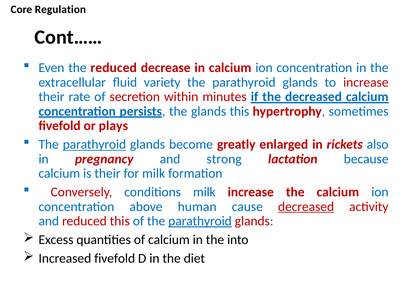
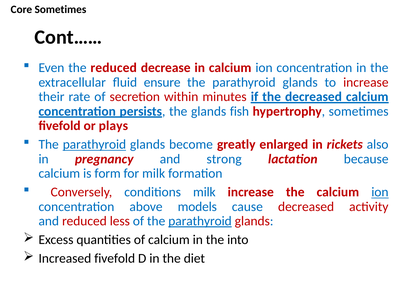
Core Regulation: Regulation -> Sometimes (60, 9)
variety: variety -> ensure (162, 82)
glands this: this -> fish (239, 111)
is their: their -> form (108, 174)
ion underline: none -> present (380, 192)
human: human -> models (197, 207)
decreased underline: present -> none (306, 207)
reduced this: this -> less (120, 221)
